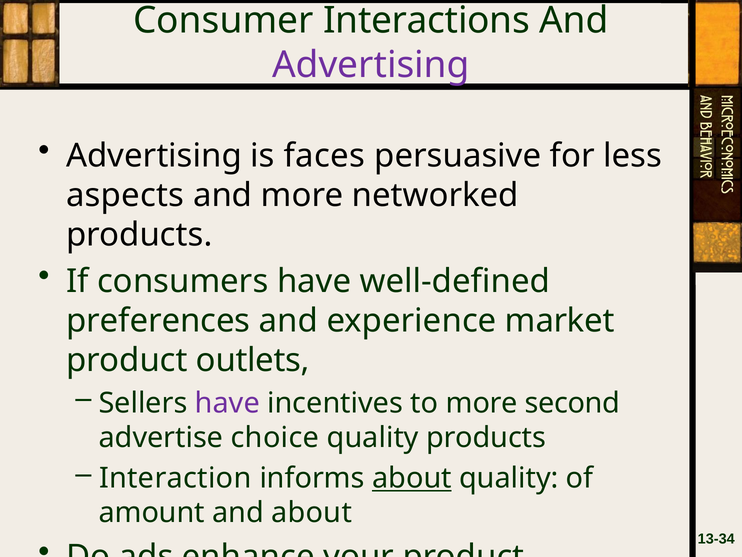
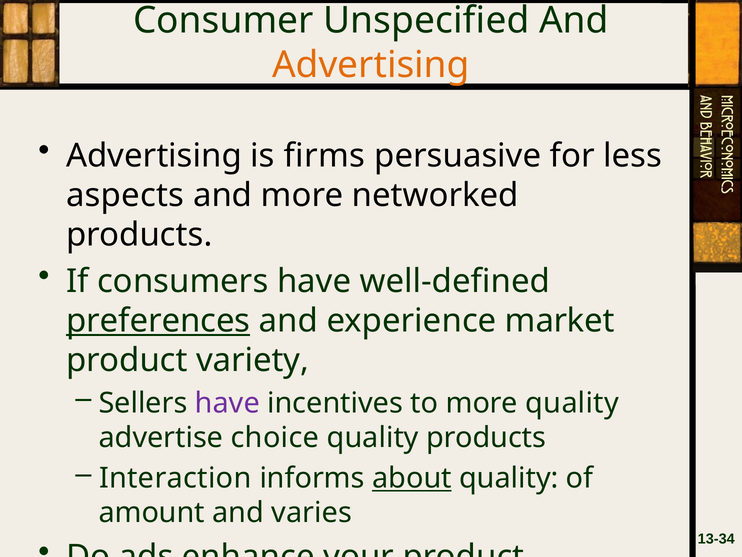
Interactions: Interactions -> Unspecified (426, 21)
Advertising colour: purple -> orange (371, 65)
faces: faces -> firms (324, 156)
preferences underline: none -> present (158, 321)
outlets: outlets -> variety (253, 360)
more second: second -> quality (572, 403)
and about: about -> varies (312, 513)
